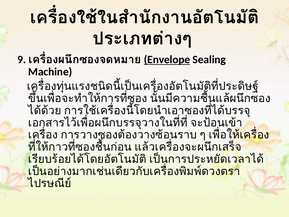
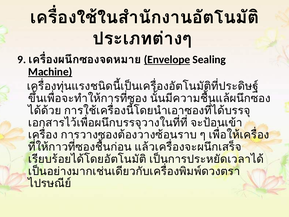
Machine underline: none -> present (50, 72)
